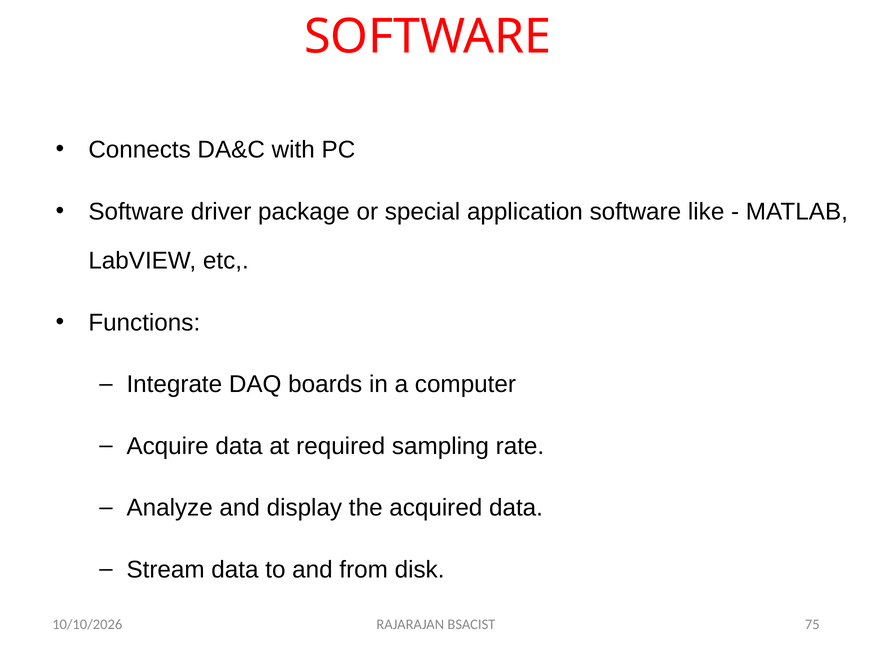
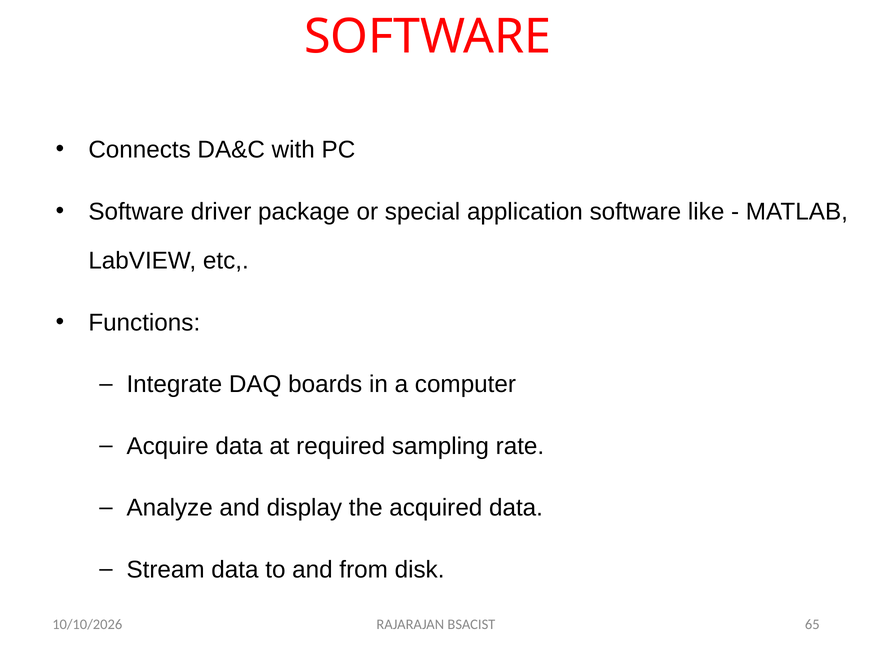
75: 75 -> 65 (812, 624)
